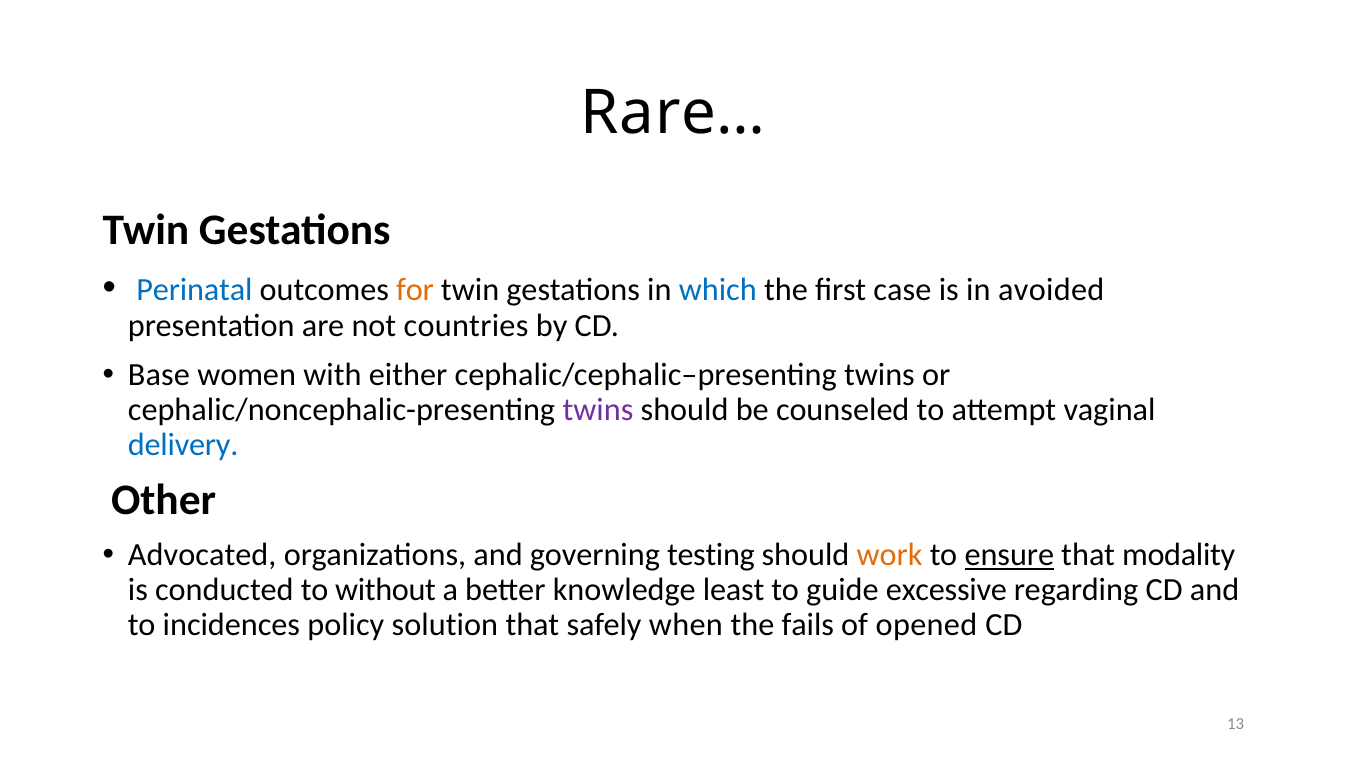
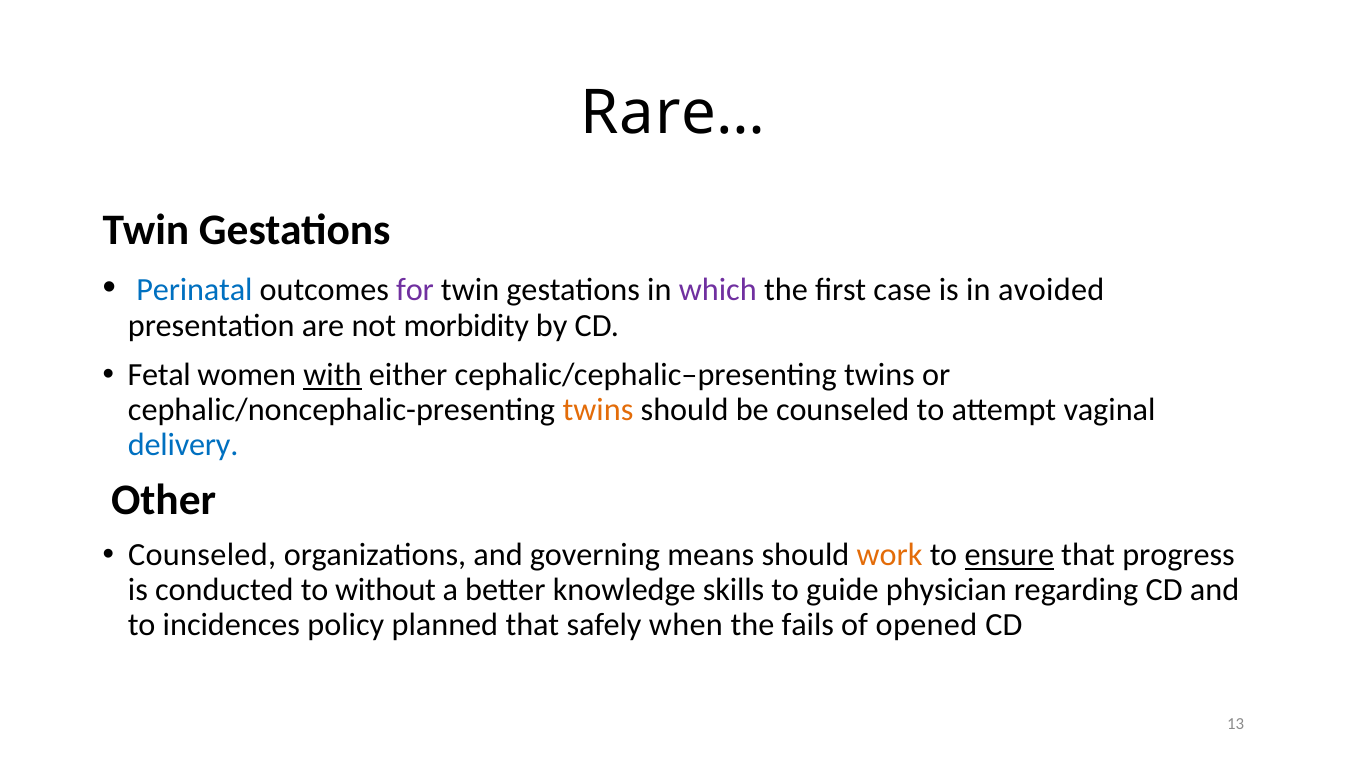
for colour: orange -> purple (415, 290)
which colour: blue -> purple (718, 290)
countries: countries -> morbidity (466, 326)
Base: Base -> Fetal (159, 375)
with underline: none -> present (332, 375)
twins colour: purple -> orange (598, 410)
Advocated: Advocated -> Counseled (202, 554)
testing: testing -> means (711, 554)
modality: modality -> progress (1179, 554)
least: least -> skills (734, 589)
excessive: excessive -> physician (946, 589)
solution: solution -> planned (445, 624)
